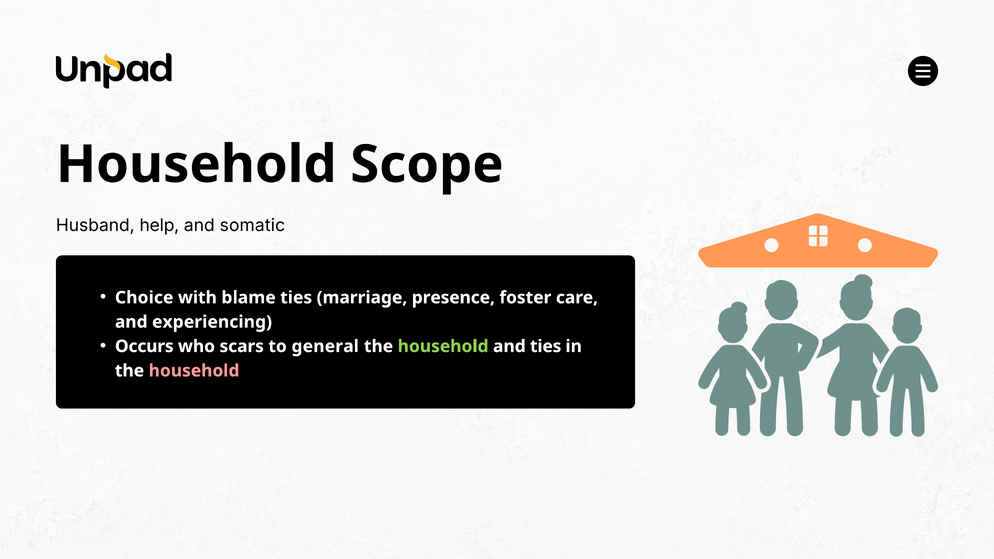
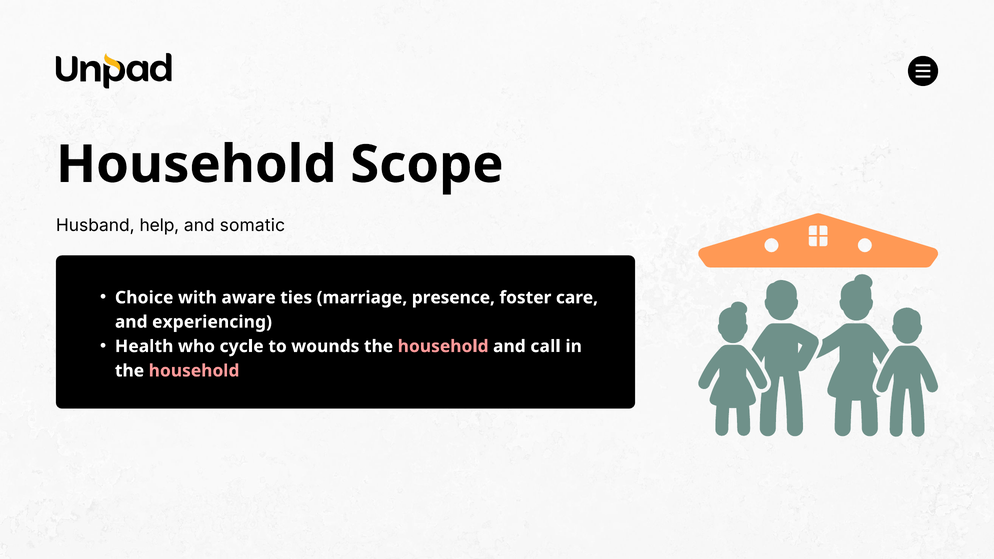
blame: blame -> aware (249, 298)
Occurs: Occurs -> Health (144, 346)
scars: scars -> cycle (242, 346)
general: general -> wounds (325, 346)
household colour: light green -> pink (443, 346)
and ties: ties -> call (546, 346)
